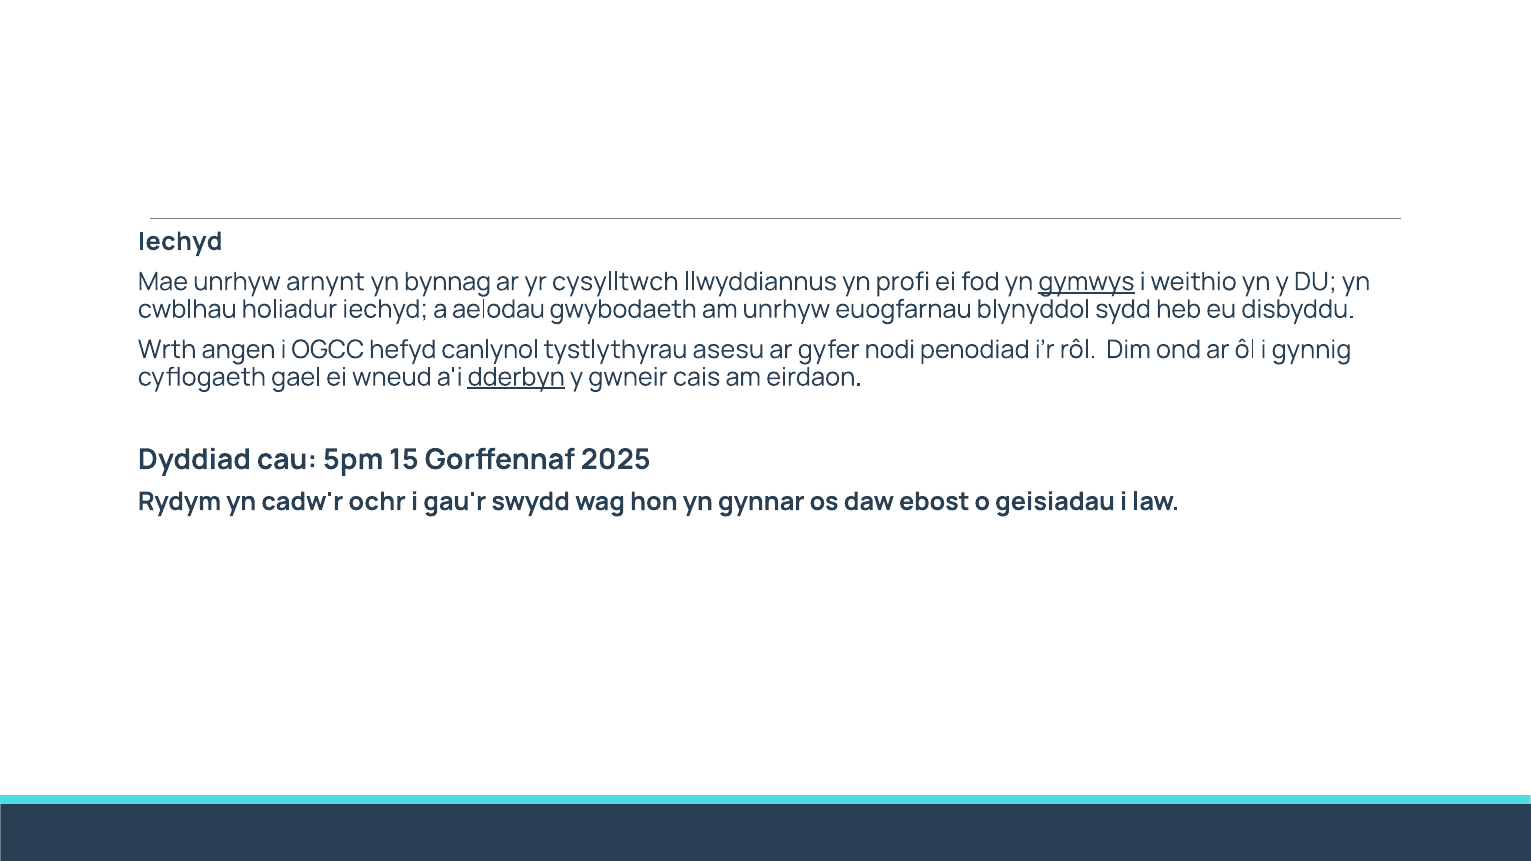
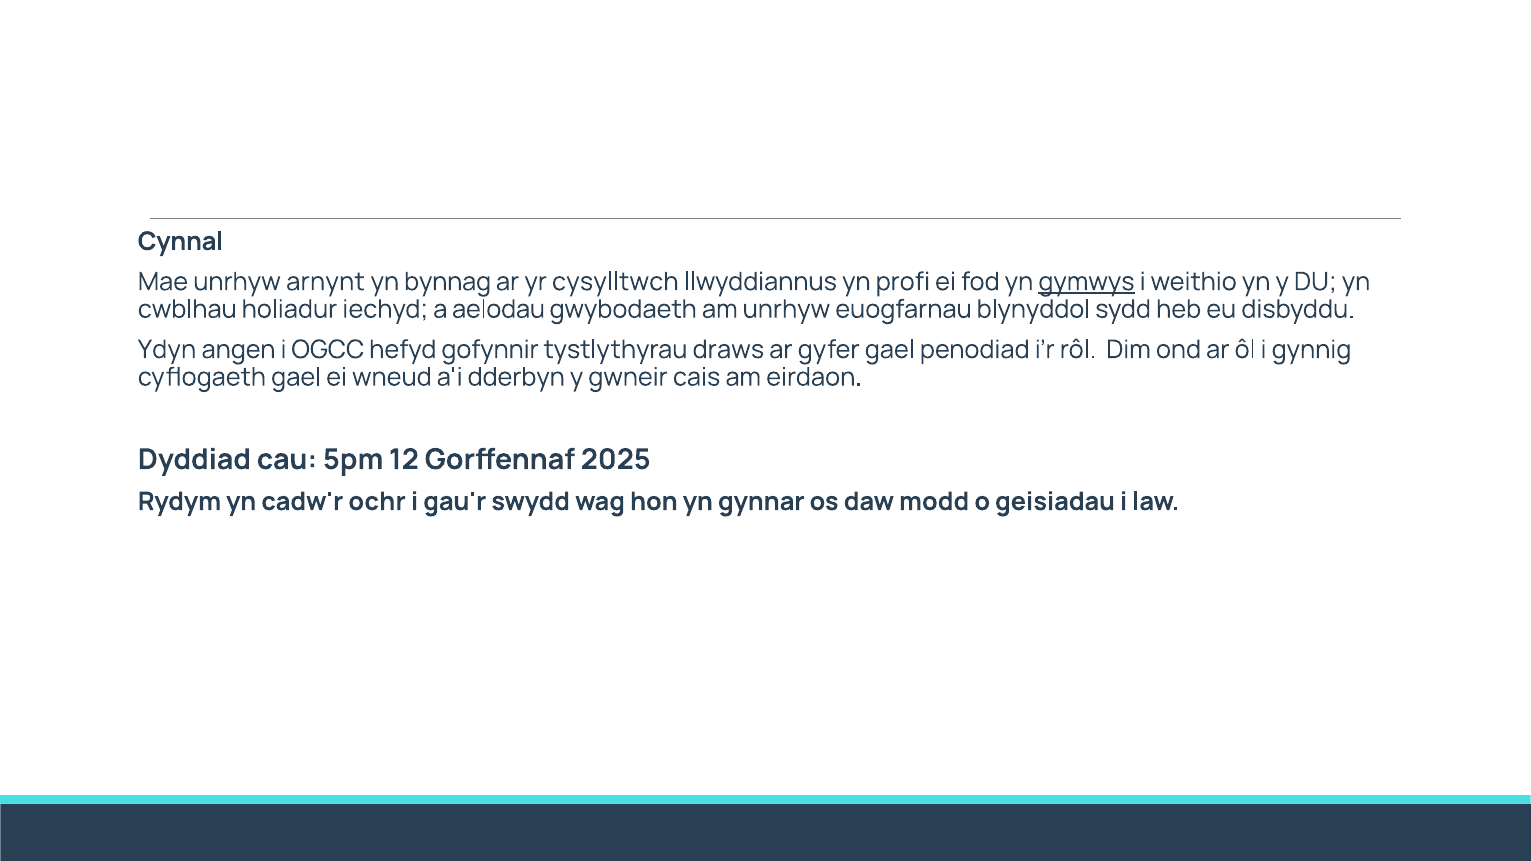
Iechyd: Iechyd -> Cynnal (181, 242)
Wrth: Wrth -> Ydyn (167, 350)
canlynol: canlynol -> gofynnir (490, 350)
asesu: asesu -> draws (728, 350)
gyfer nodi: nodi -> gael (890, 350)
dderbyn underline: present -> none (516, 377)
15: 15 -> 12 (404, 460)
ebost: ebost -> modd (934, 502)
